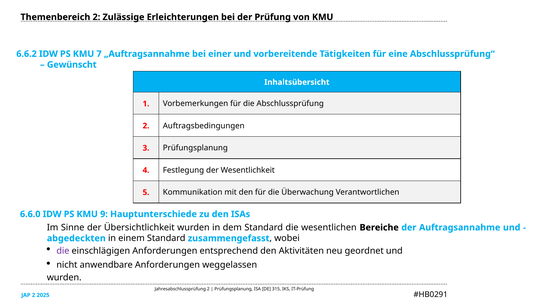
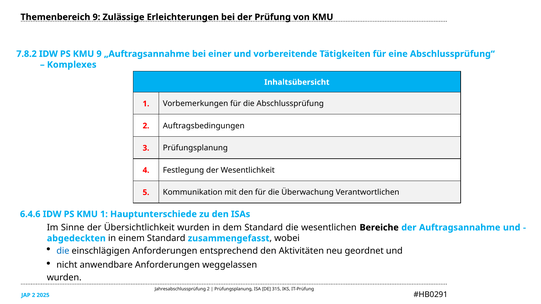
Themenbereich 2: 2 -> 9 (96, 17)
6.6.2: 6.6.2 -> 7.8.2 (27, 54)
KMU 7: 7 -> 9 (99, 54)
Gewünscht: Gewünscht -> Komplexes (72, 65)
6.6.0: 6.6.0 -> 6.4.6 (30, 214)
KMU 9: 9 -> 1 (104, 214)
die colour: purple -> blue (63, 251)
